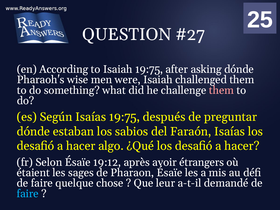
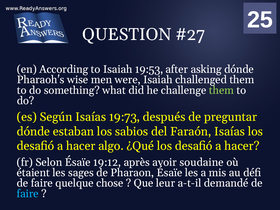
Isaiah 19:75: 19:75 -> 19:53 (149, 69)
them colour: pink -> light green (221, 90)
Isaías 19:75: 19:75 -> 19:73 (124, 117)
étrangers: étrangers -> soudaine (202, 162)
